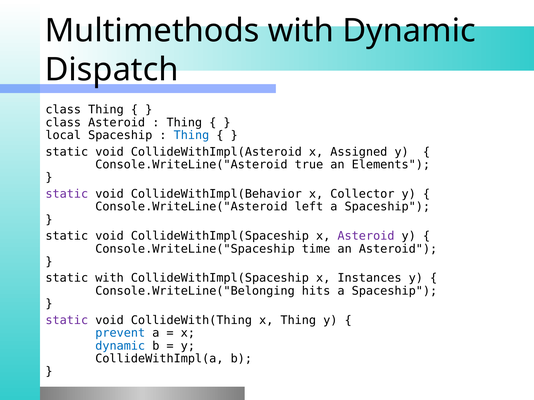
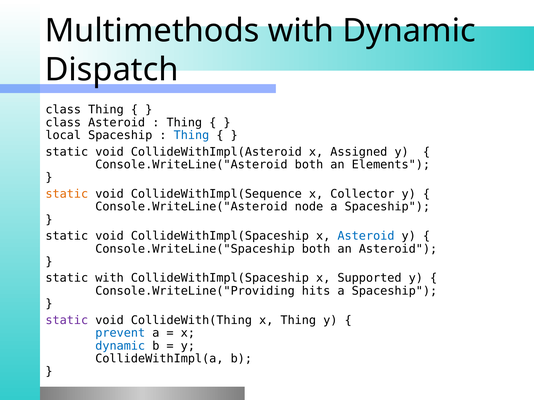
Console.WriteLine("Asteroid true: true -> both (309, 165)
static colour: purple -> orange (67, 194)
CollideWithImpl(Behavior: CollideWithImpl(Behavior -> CollideWithImpl(Sequence (216, 194)
left: left -> node (309, 207)
Asteroid colour: purple -> blue (366, 236)
Console.WriteLine("Spaceship time: time -> both (316, 249)
Instances: Instances -> Supported (370, 278)
Console.WriteLine("Belonging: Console.WriteLine("Belonging -> Console.WriteLine("Providing (195, 291)
